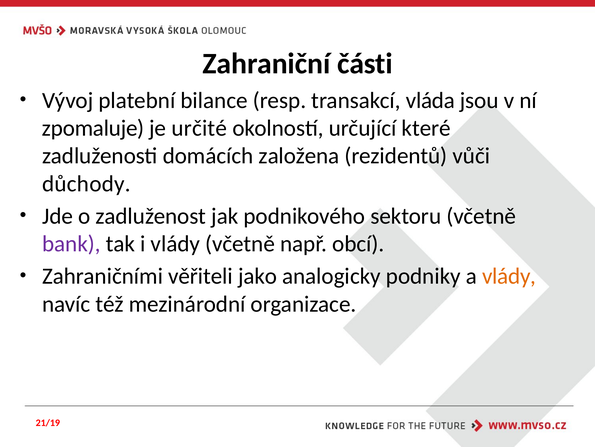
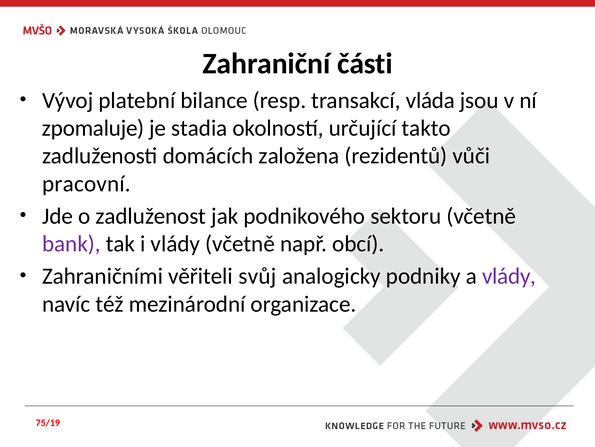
určité: určité -> stadia (199, 128)
které: které -> takto (426, 128)
důchody: důchody -> pracovní (86, 183)
jako: jako -> svůj (257, 276)
vlády colour: orange -> purple (509, 276)
21/19: 21/19 -> 75/19 (48, 422)
